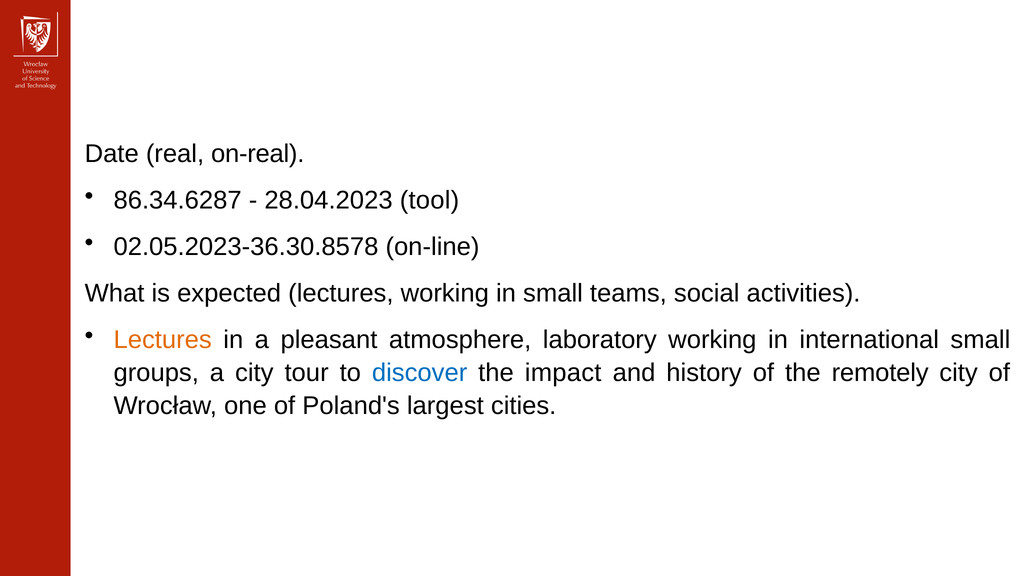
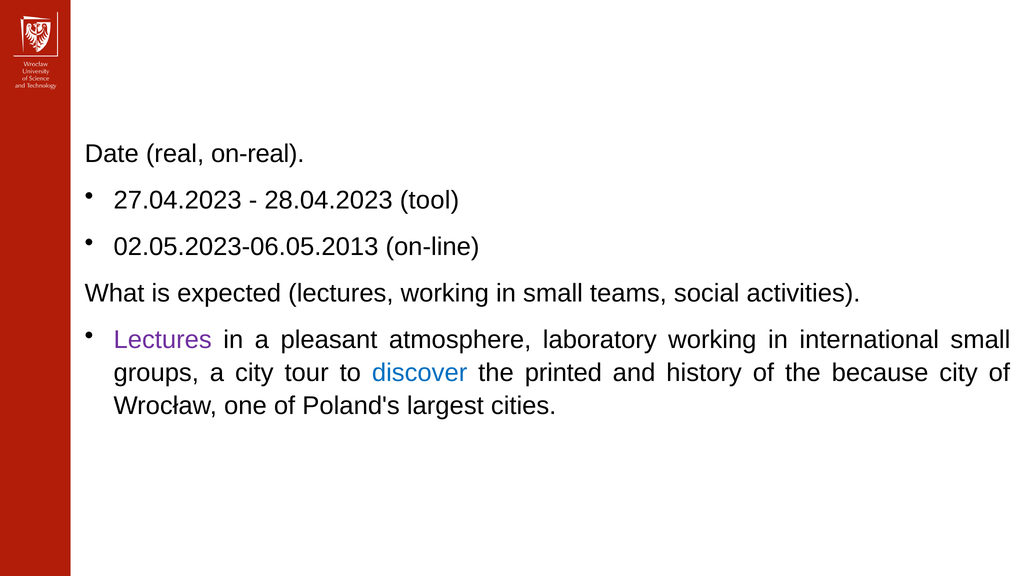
86.34.6287: 86.34.6287 -> 27.04.2023 (178, 201)
02.05.2023-36.30.8578: 02.05.2023-36.30.8578 -> 02.05.2023-06.05.2013 (246, 247)
Lectures colour: orange -> purple (163, 340)
impact: impact -> printed (563, 373)
remotely: remotely -> because (880, 373)
